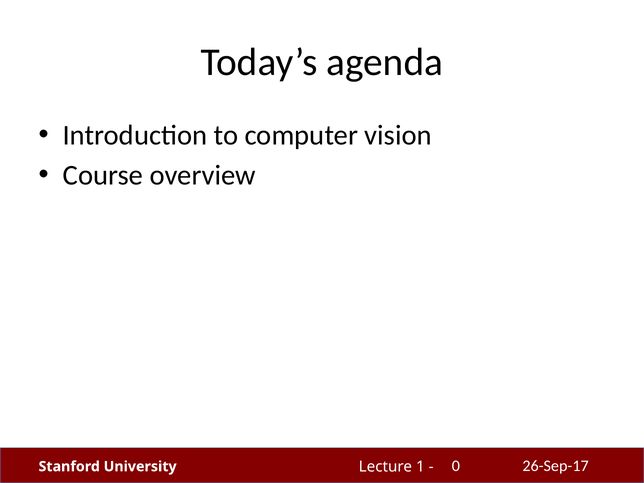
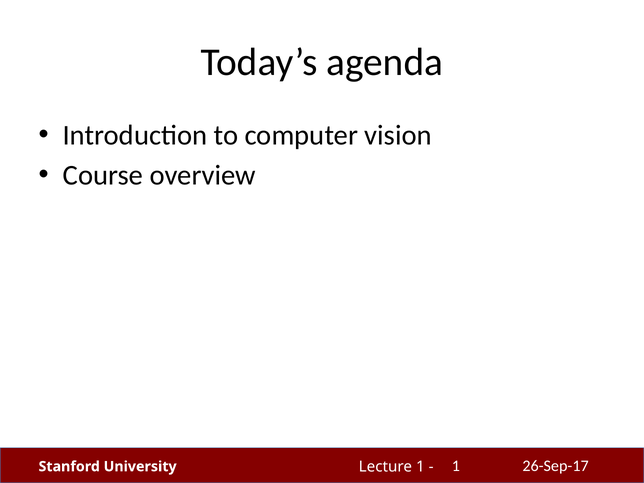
0: 0 -> 1 (456, 466)
